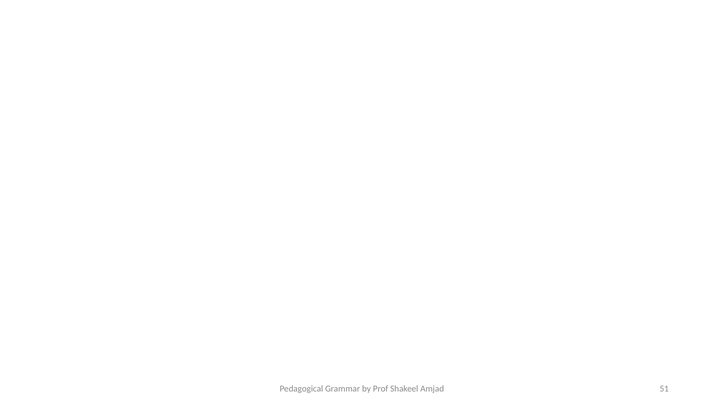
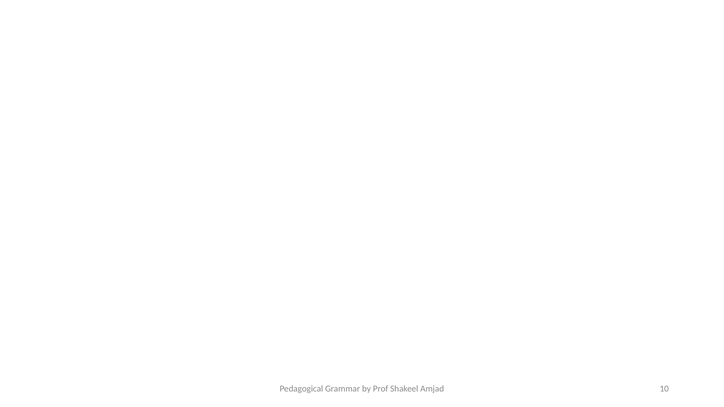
51: 51 -> 10 (664, 389)
